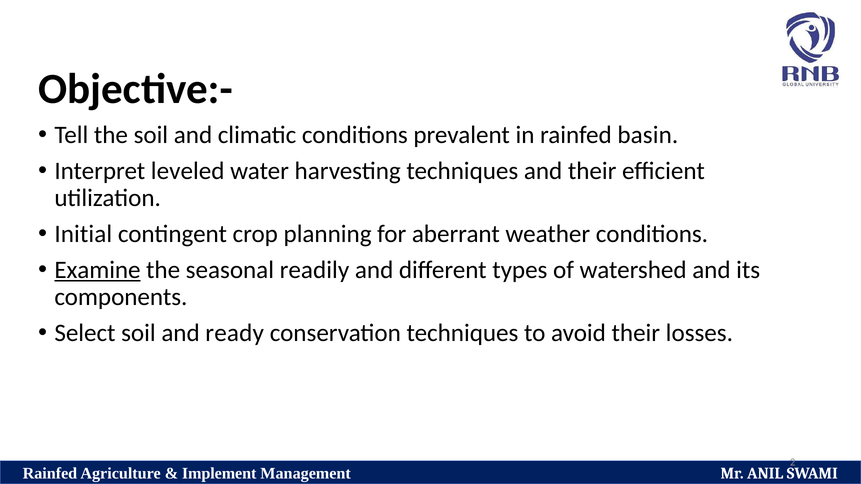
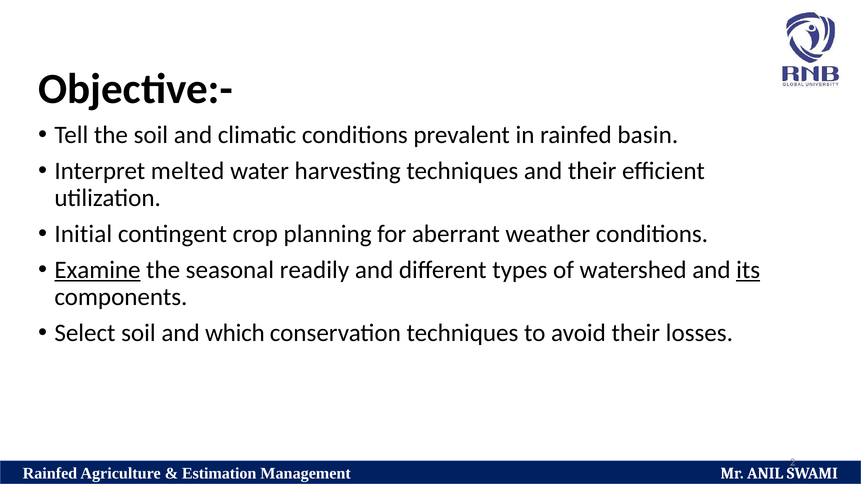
leveled: leveled -> melted (188, 171)
its underline: none -> present (748, 270)
ready: ready -> which (235, 333)
Implement: Implement -> Estimation (219, 474)
